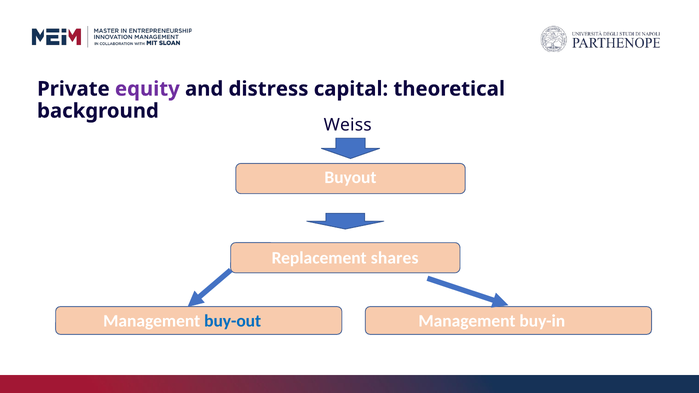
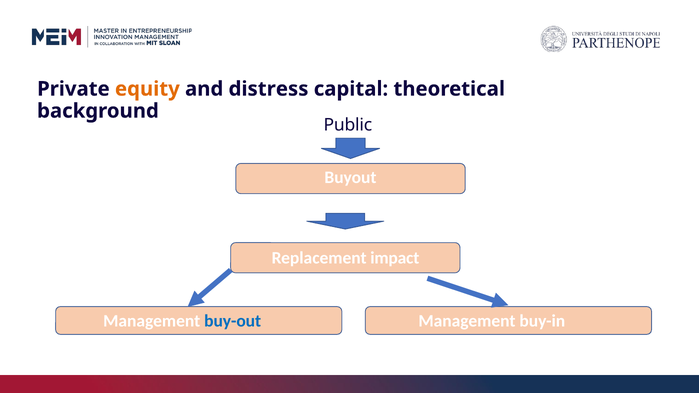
equity colour: purple -> orange (147, 89)
Weiss: Weiss -> Public (348, 125)
shares: shares -> impact (395, 258)
